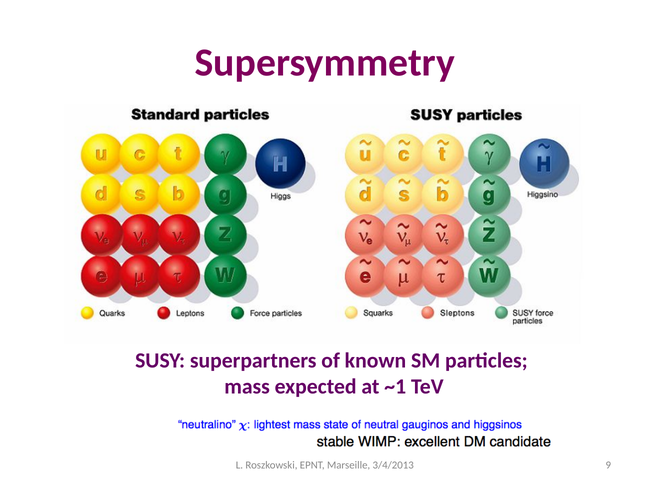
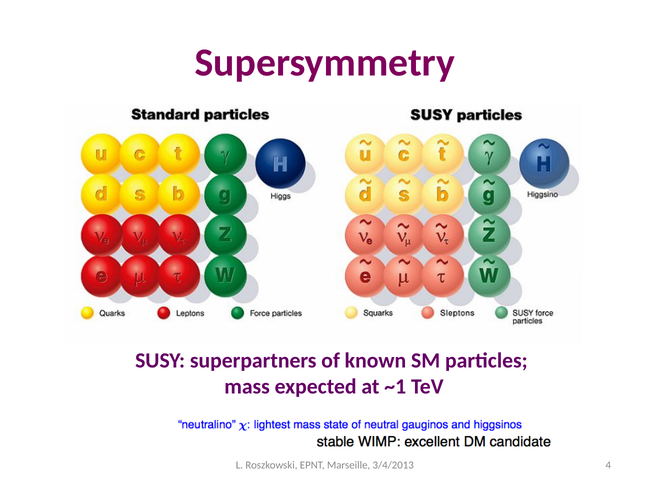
9: 9 -> 4 (608, 465)
